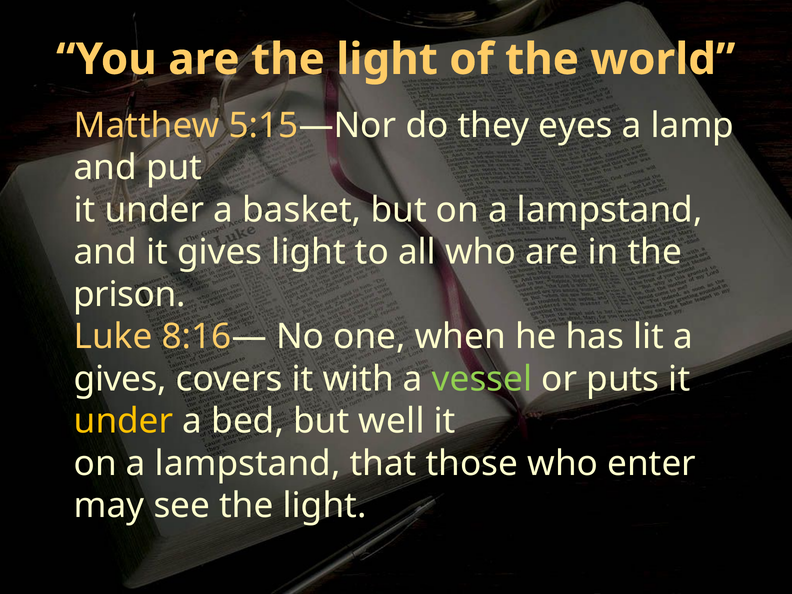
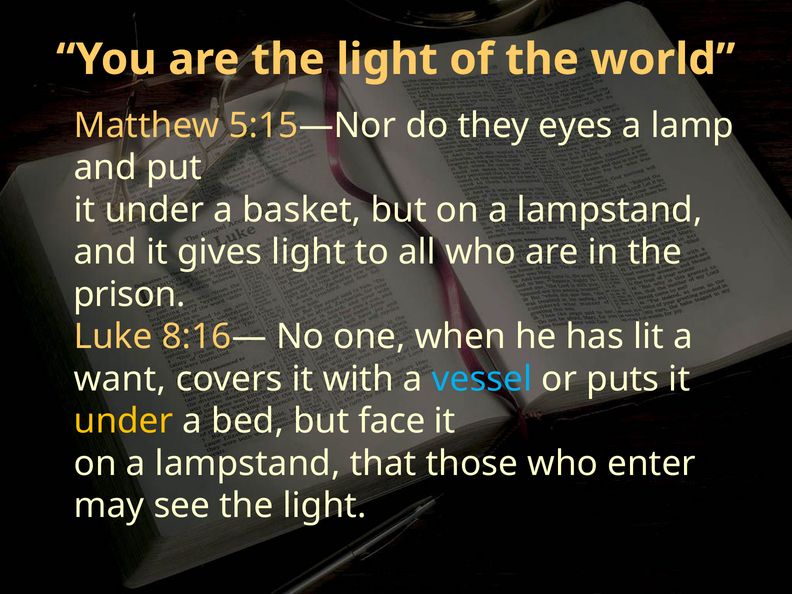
gives: gives -> want (120, 379)
vessel colour: light green -> light blue (482, 379)
well: well -> face (392, 421)
